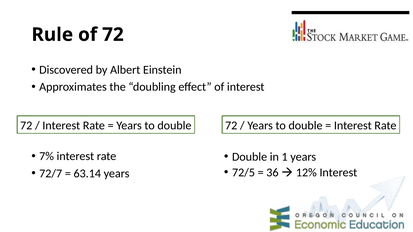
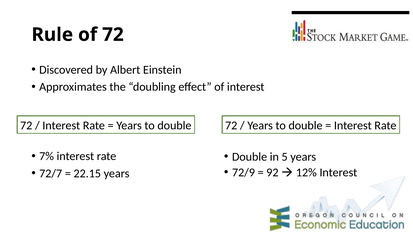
1: 1 -> 5 (285, 157)
72/5: 72/5 -> 72/9 (243, 173)
36: 36 -> 92 (272, 173)
63.14: 63.14 -> 22.15 (87, 174)
